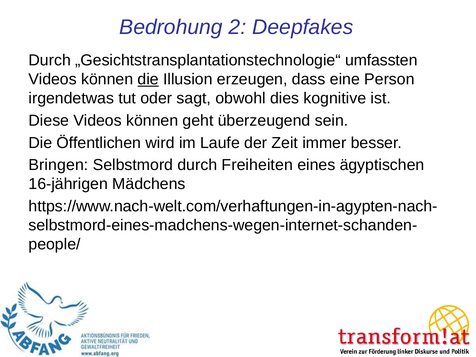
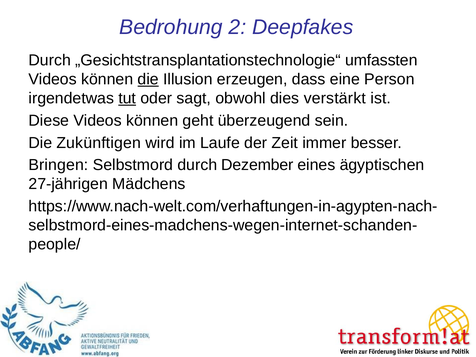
tut underline: none -> present (127, 98)
kognitive: kognitive -> verstärkt (335, 98)
Öffentlichen: Öffentlichen -> Zukünftigen (99, 143)
Freiheiten: Freiheiten -> Dezember (257, 165)
16-jährigen: 16-jährigen -> 27-jährigen (68, 184)
